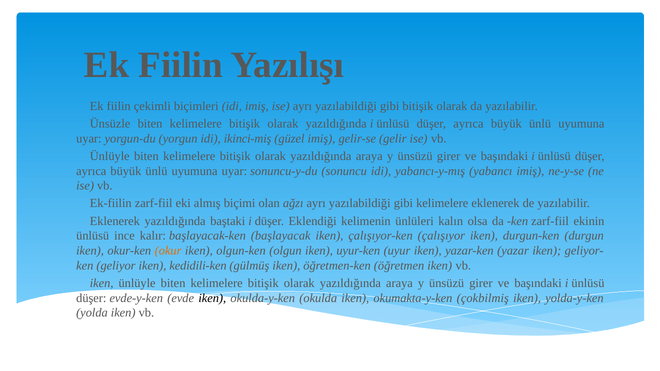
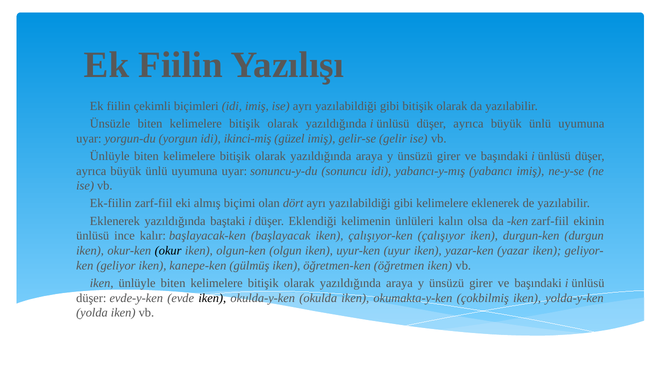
ağzı: ağzı -> dört (293, 204)
okur colour: orange -> black (168, 251)
kedidili-ken: kedidili-ken -> kanepe-ken (198, 266)
